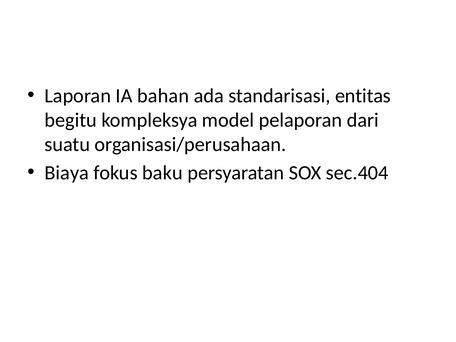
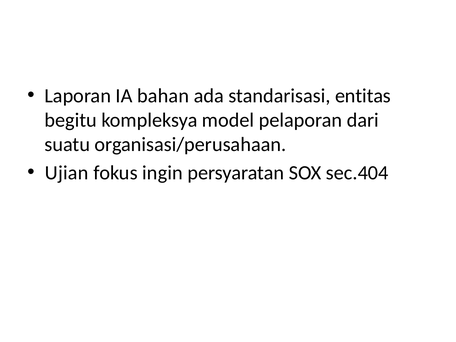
Biaya: Biaya -> Ujian (67, 173)
baku: baku -> ingin (163, 173)
